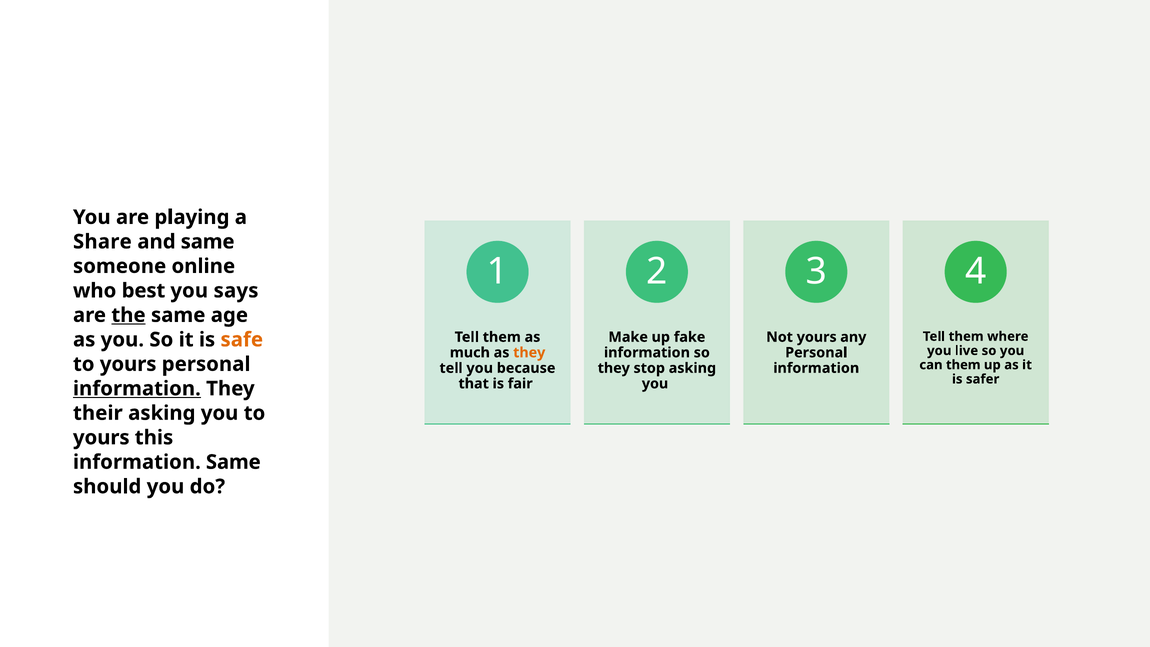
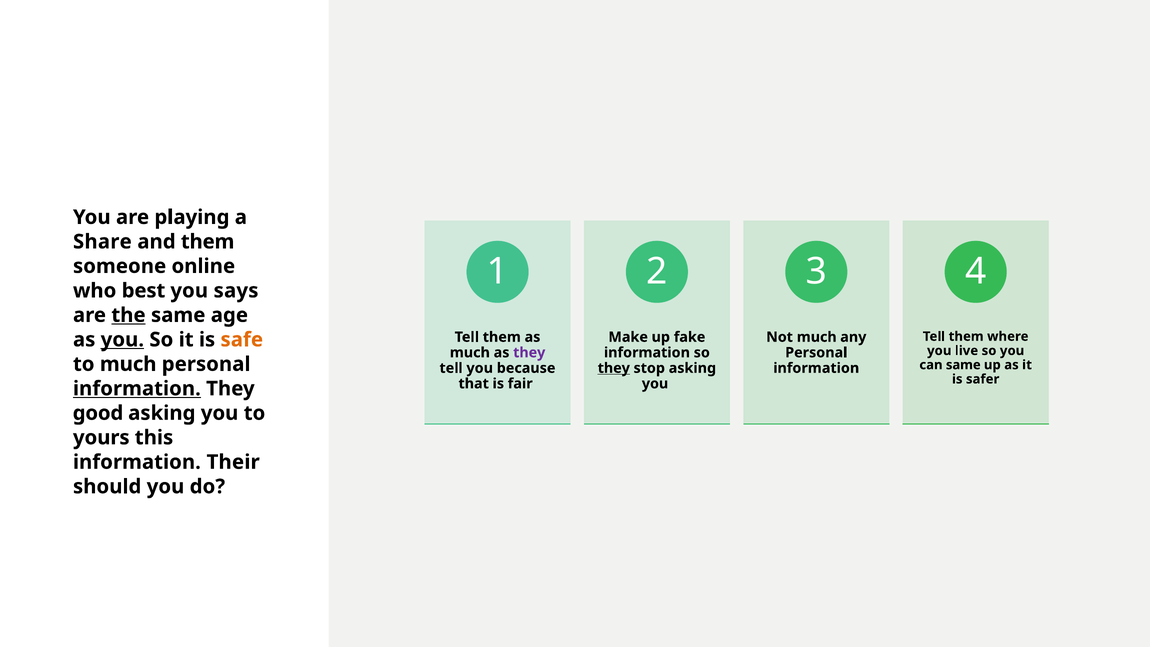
and same: same -> them (208, 242)
yours: yours -> much (817, 337)
you underline: none -> present (122, 340)
they colour: orange -> purple (529, 353)
yours: yours -> much (128, 364)
them: them -> same (963, 365)
they underline: none -> present (614, 368)
their: their -> good (98, 413)
information Same: Same -> Their (233, 462)
